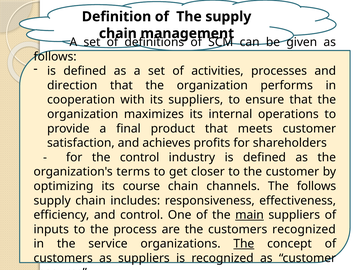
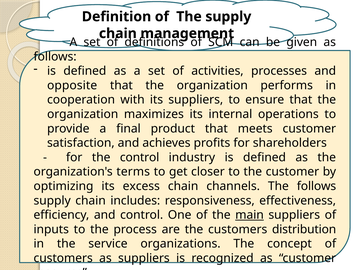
direction: direction -> opposite (72, 85)
course: course -> excess (141, 186)
customers recognized: recognized -> distribution (304, 229)
The underline: present -> none (244, 244)
